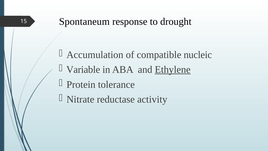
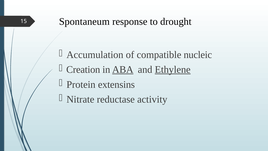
Variable: Variable -> Creation (83, 69)
ABA underline: none -> present (123, 69)
tolerance: tolerance -> extensins (116, 84)
